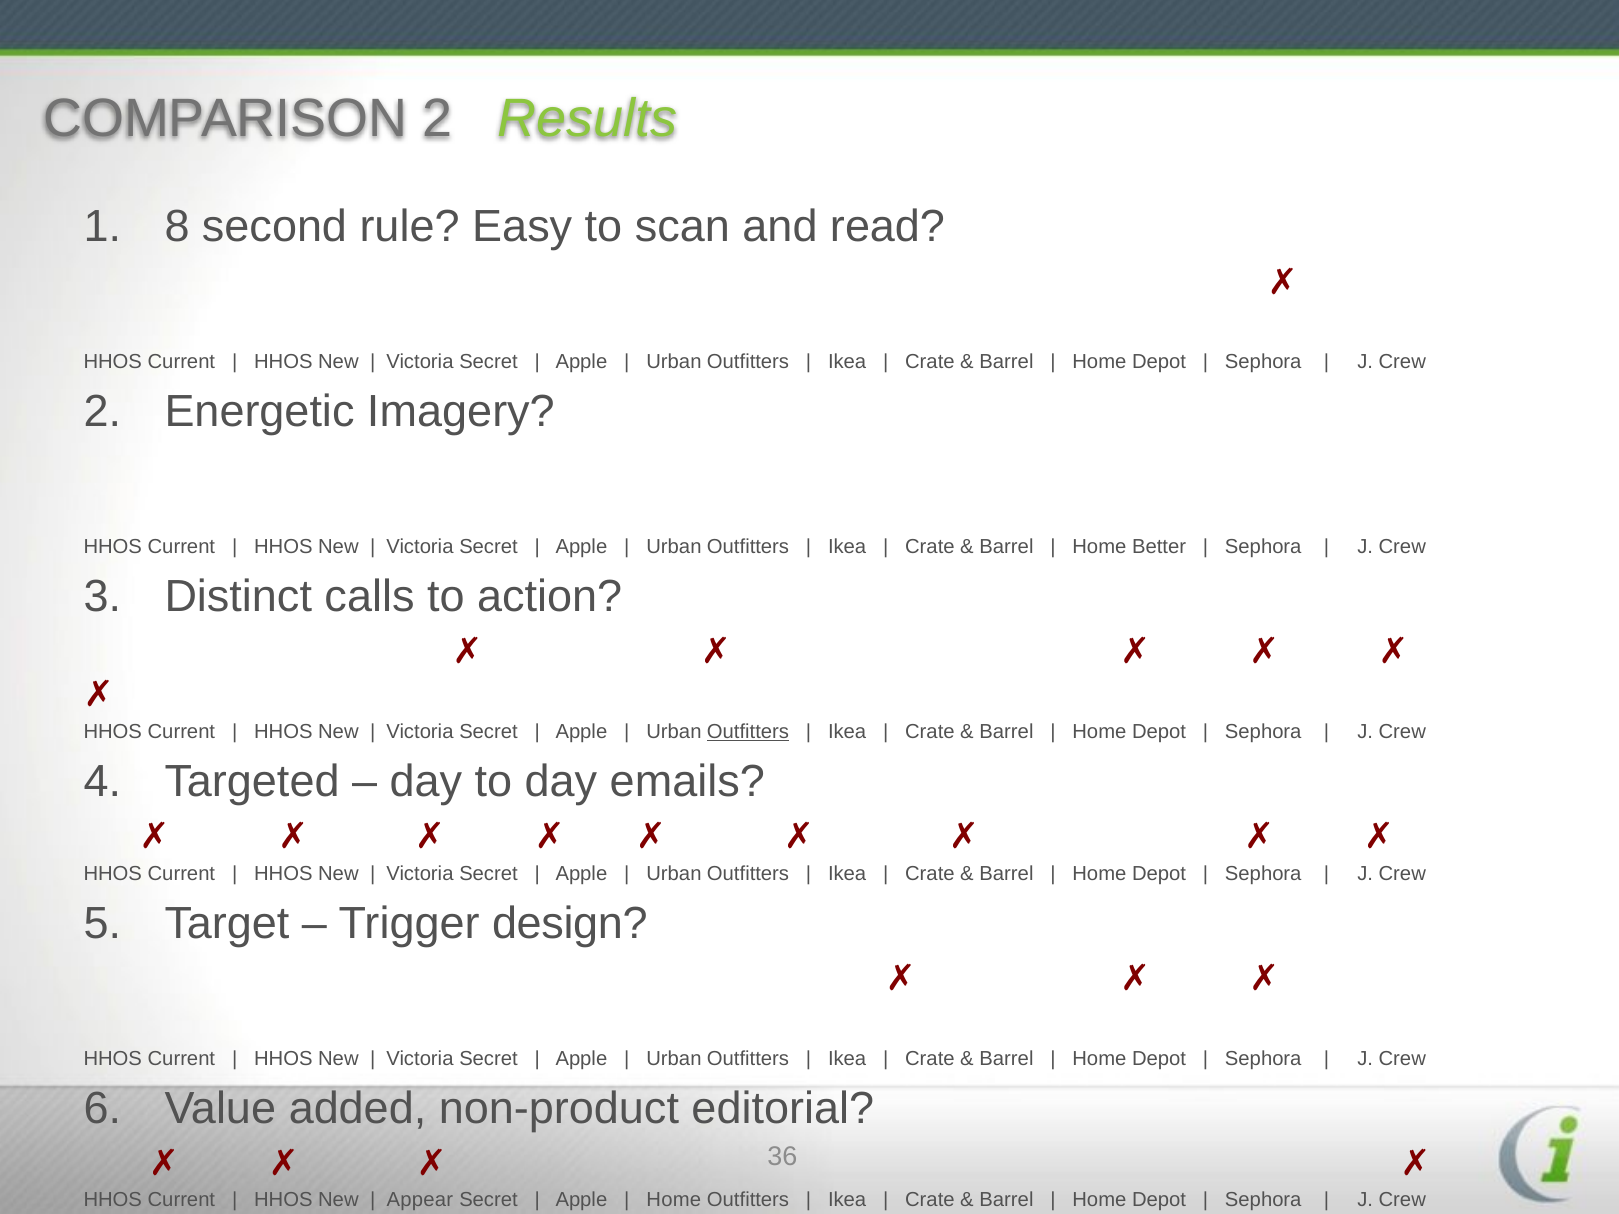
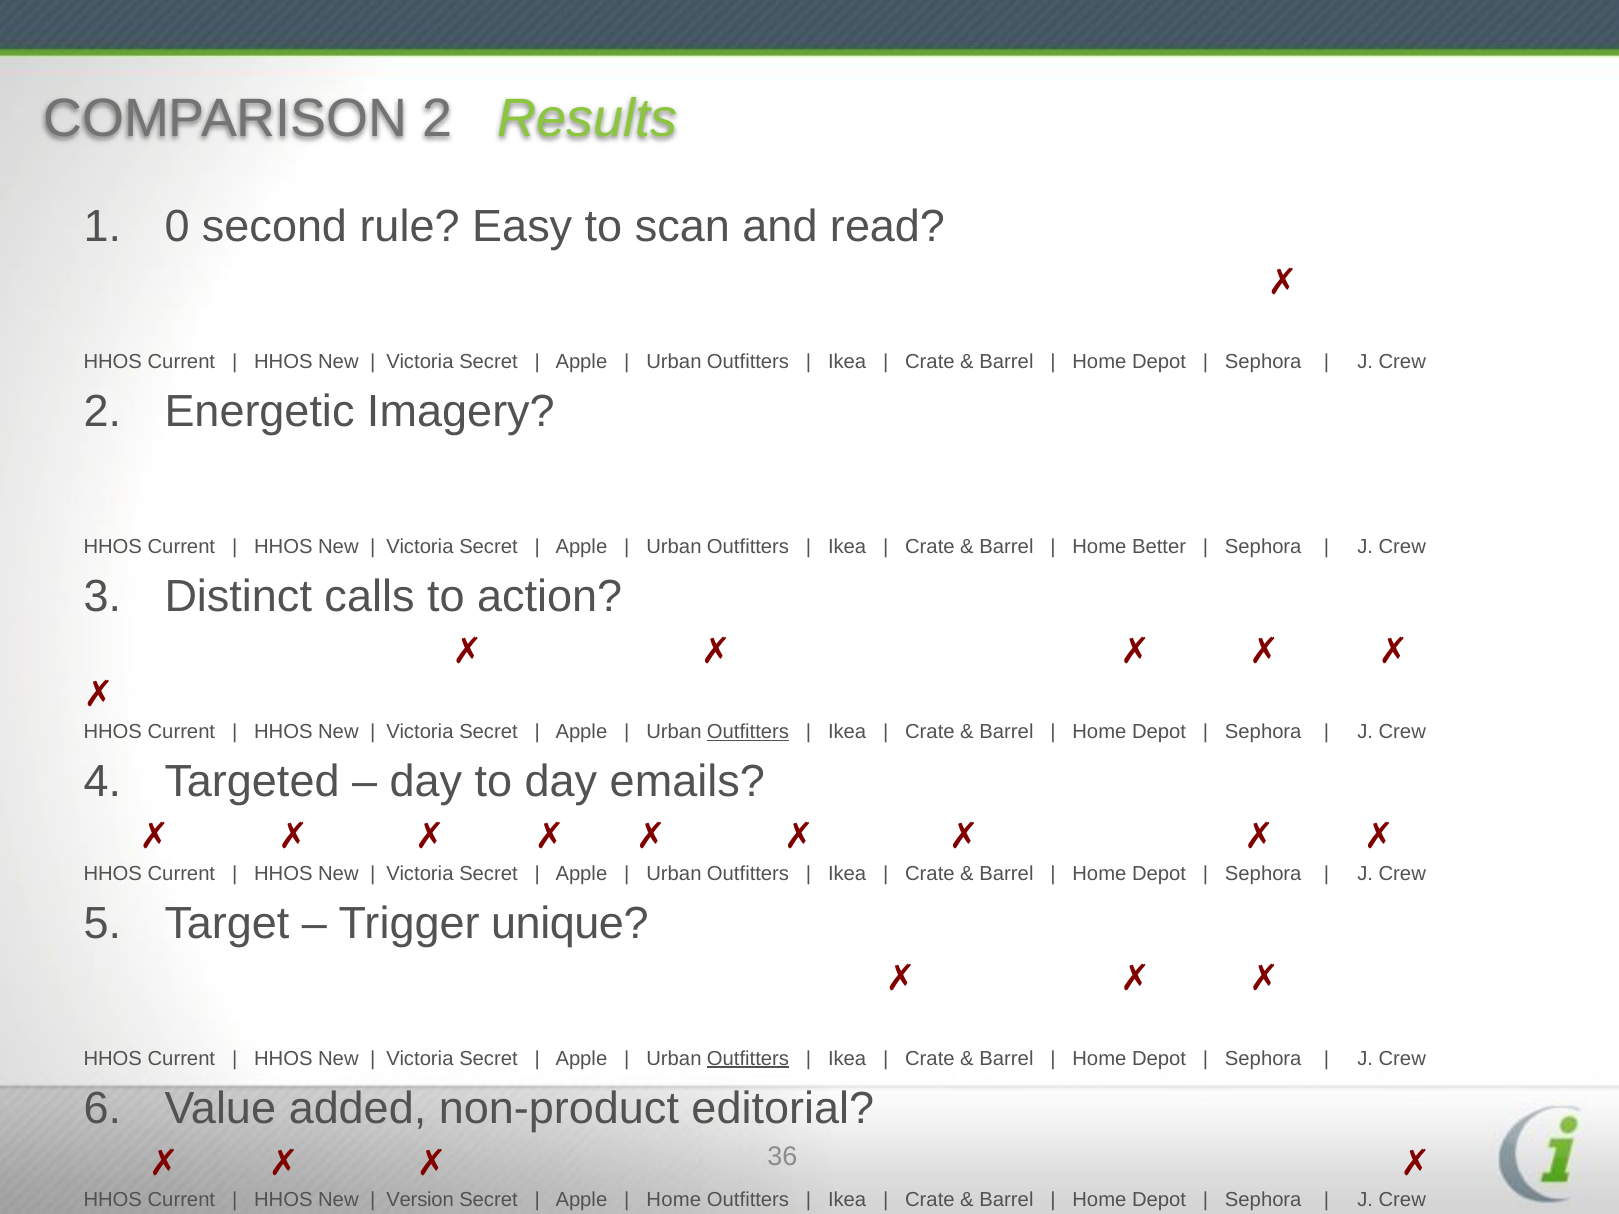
8: 8 -> 0 (177, 227)
design: design -> unique (570, 924)
Outfitters underline: none -> present (748, 1059)
Appear: Appear -> Version (420, 1200)
